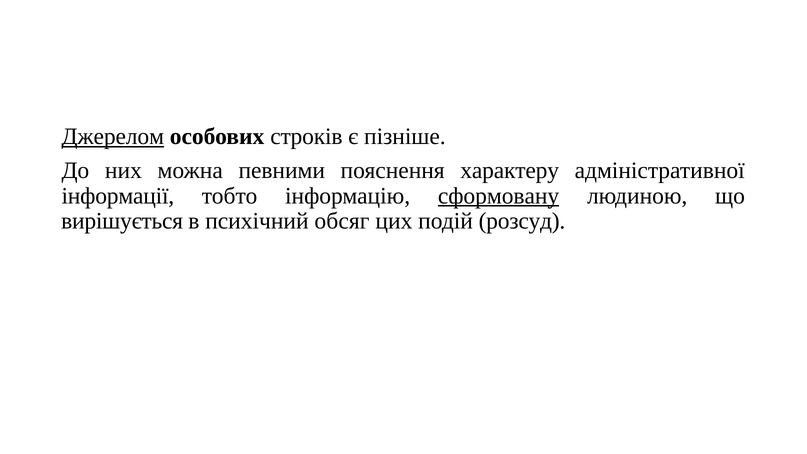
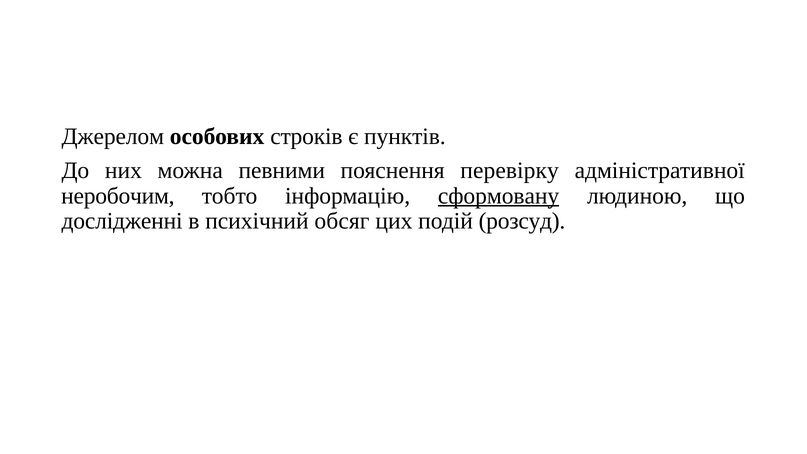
Джерелом underline: present -> none (113, 136)
пізніше: пізніше -> пунктів (405, 136)
характеру: характеру -> перевірку (510, 170)
інформації: інформації -> неробочим (118, 196)
вирішується: вирішується -> дослідженні (122, 221)
